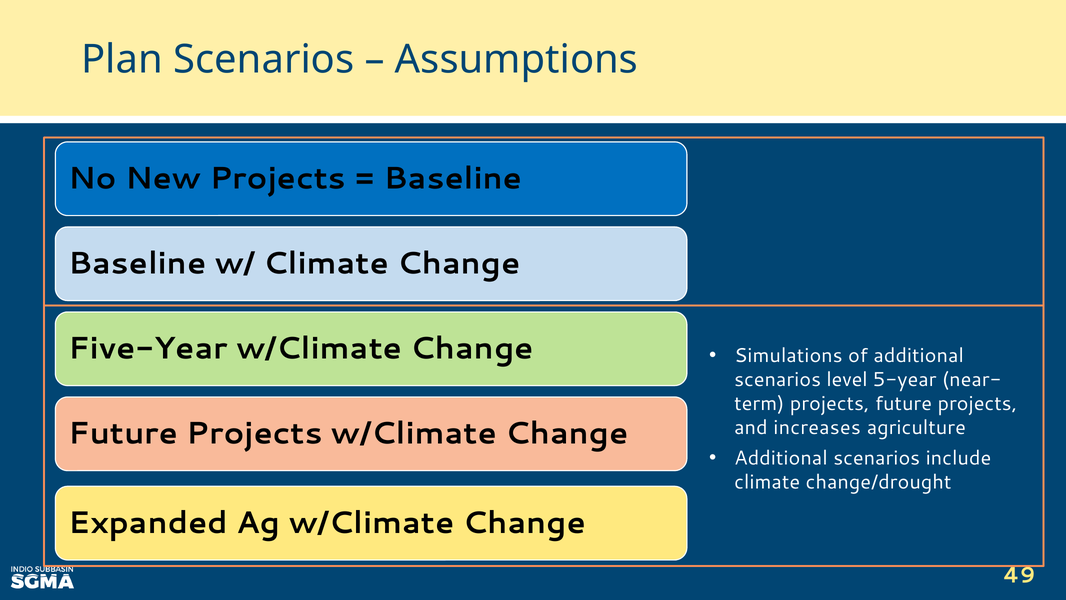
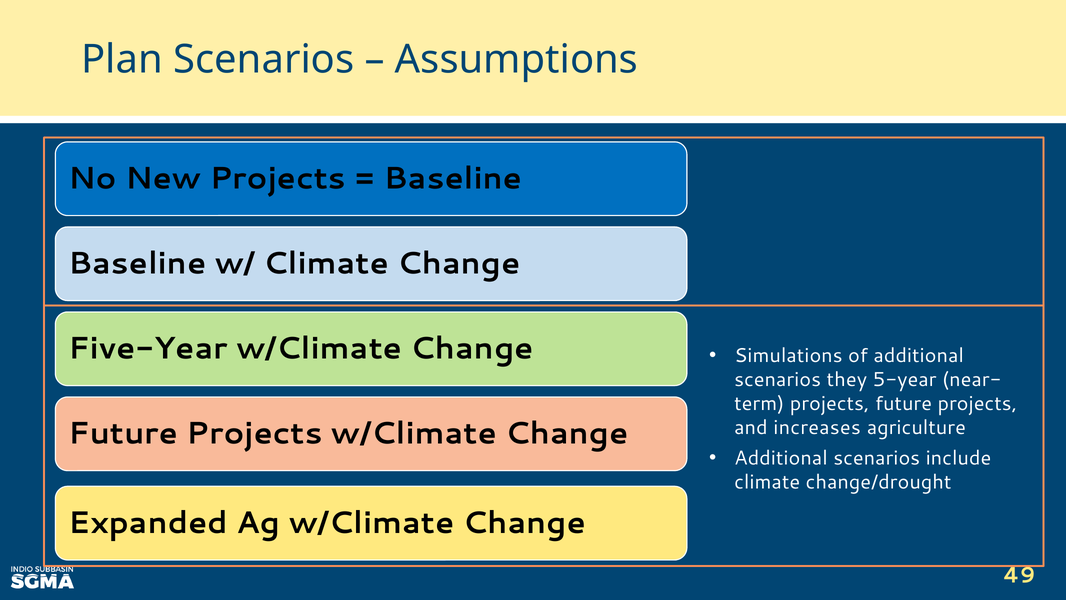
level: level -> they (847, 379)
